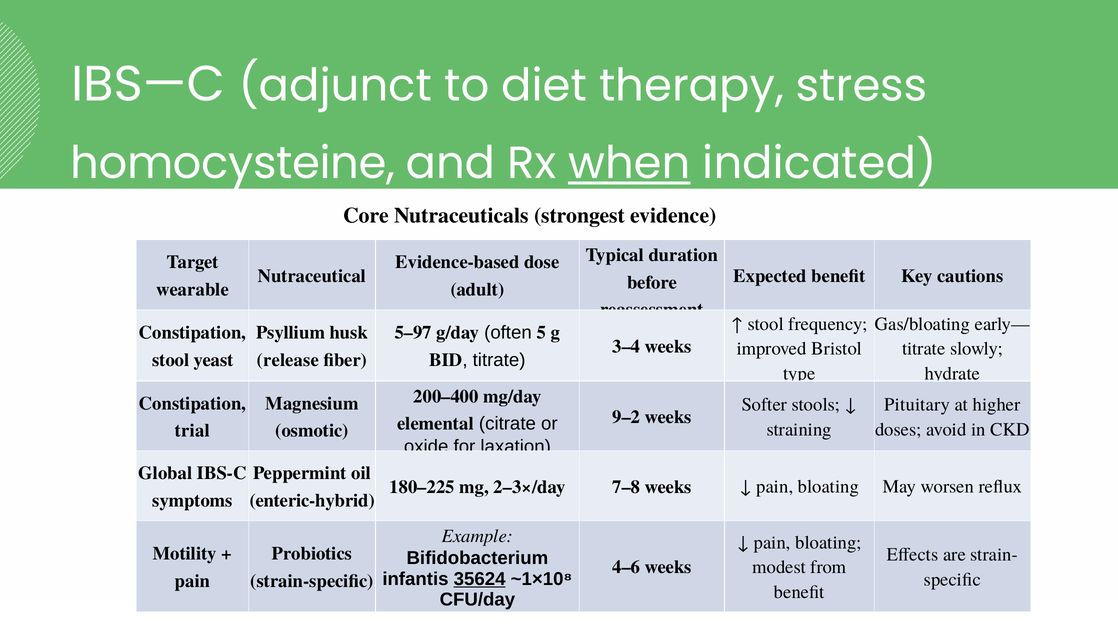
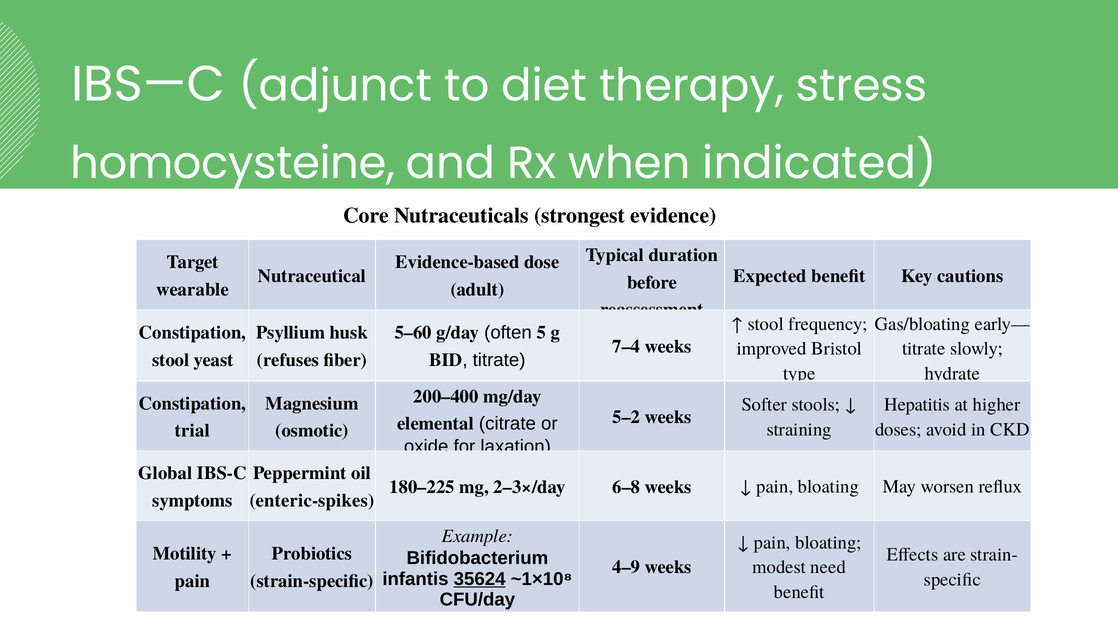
when underline: present -> none (629, 164)
5–97: 5–97 -> 5–60 (413, 333)
3–4: 3–4 -> 7–4 (626, 346)
release: release -> refuses (288, 360)
Pituitary: Pituitary -> Hepatitis (917, 404)
9–2: 9–2 -> 5–2 (626, 417)
7–8: 7–8 -> 6–8 (626, 487)
enteric-hybrid: enteric-hybrid -> enteric-spikes (312, 500)
from: from -> need (828, 567)
4–6: 4–6 -> 4–9 (626, 567)
